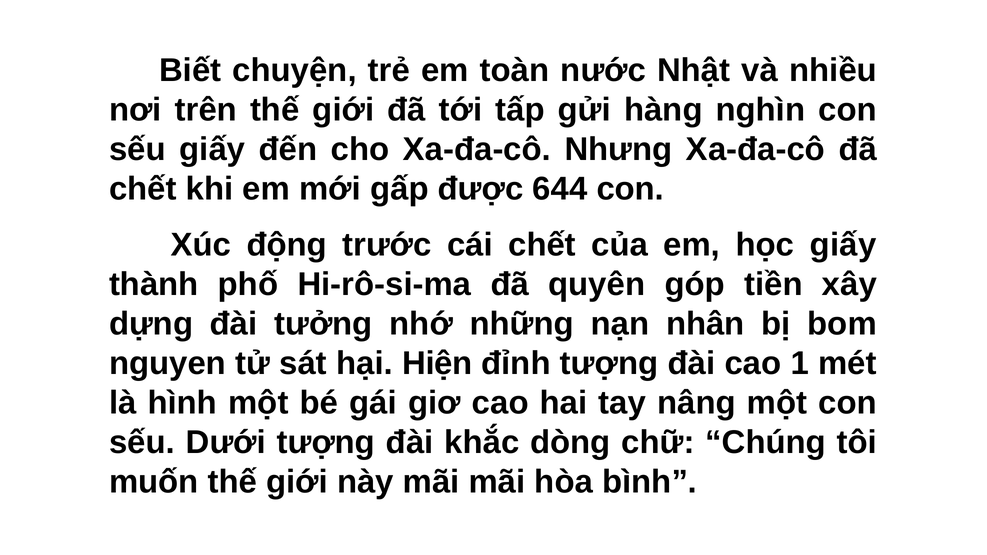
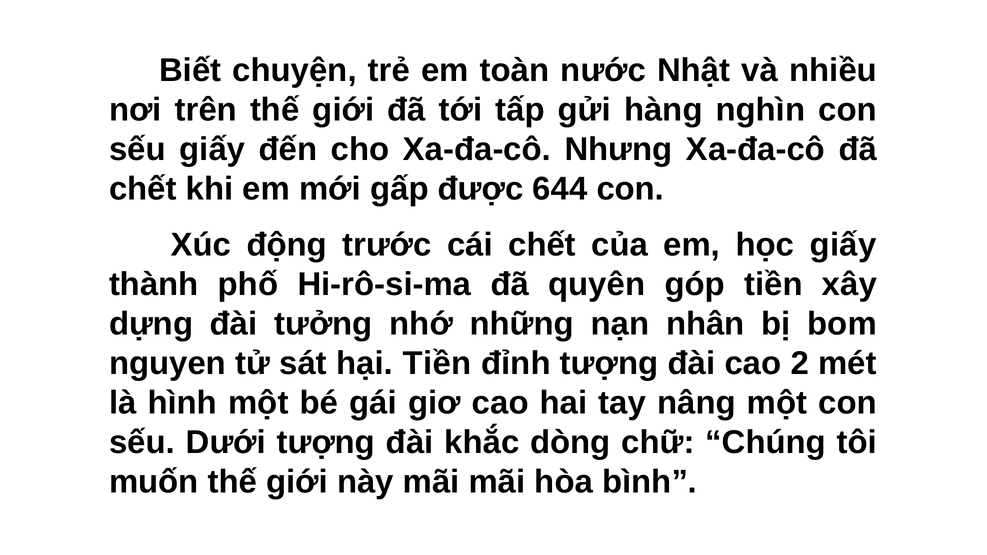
hại Hiện: Hiện -> Tiền (437, 363)
1: 1 -> 2 (800, 363)
